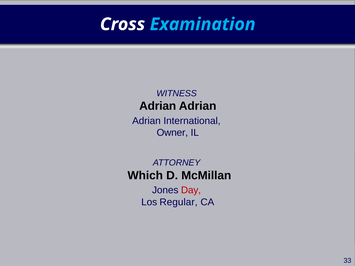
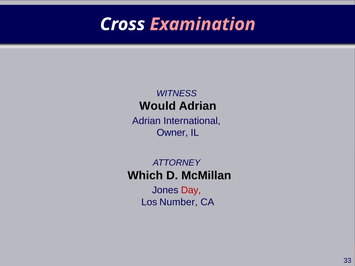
Examination colour: light blue -> pink (203, 24)
Adrian: Adrian -> Would (158, 106)
Regular: Regular -> Number (179, 202)
